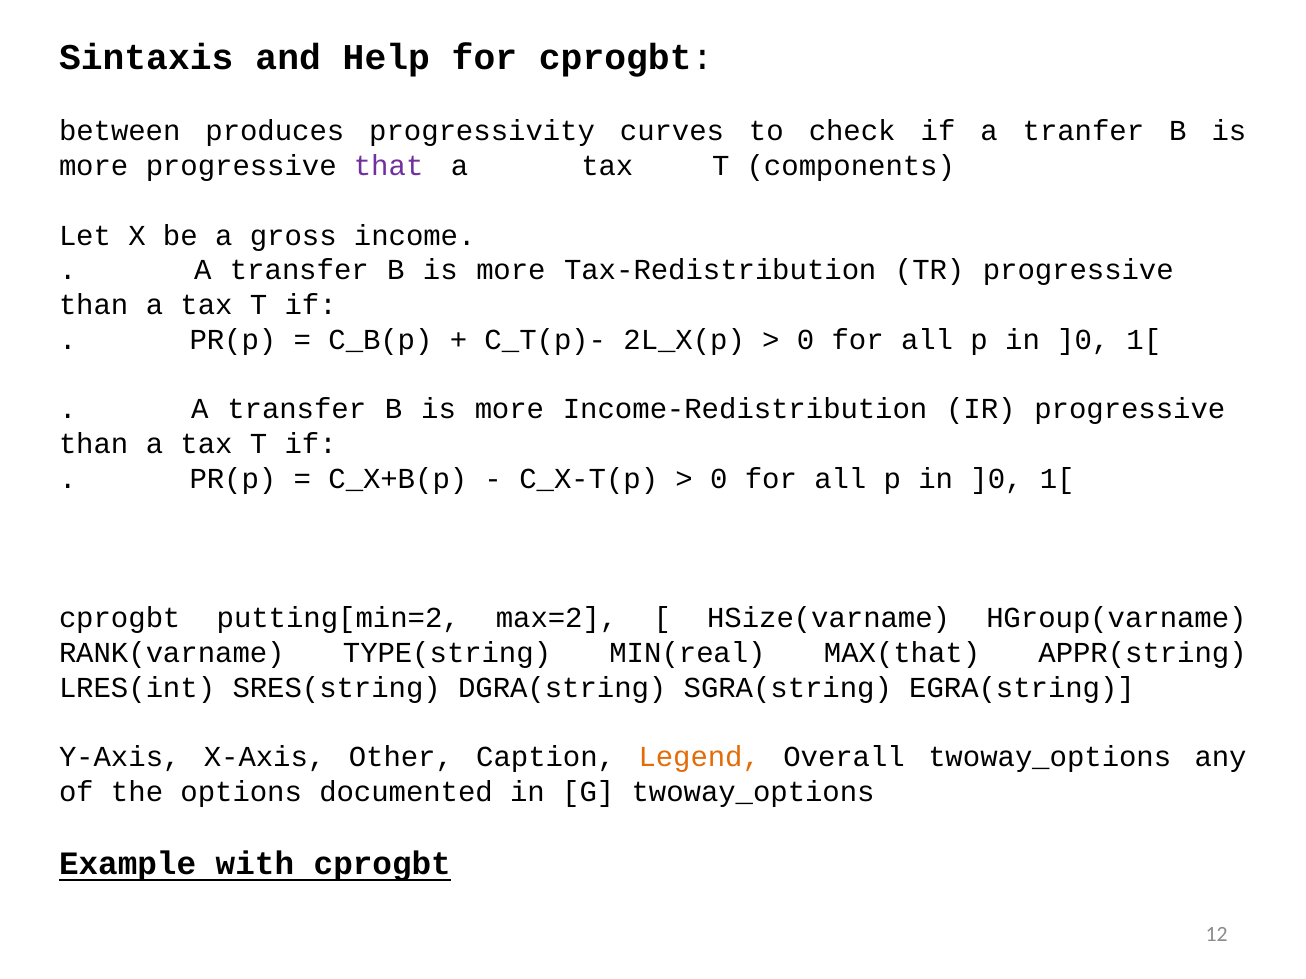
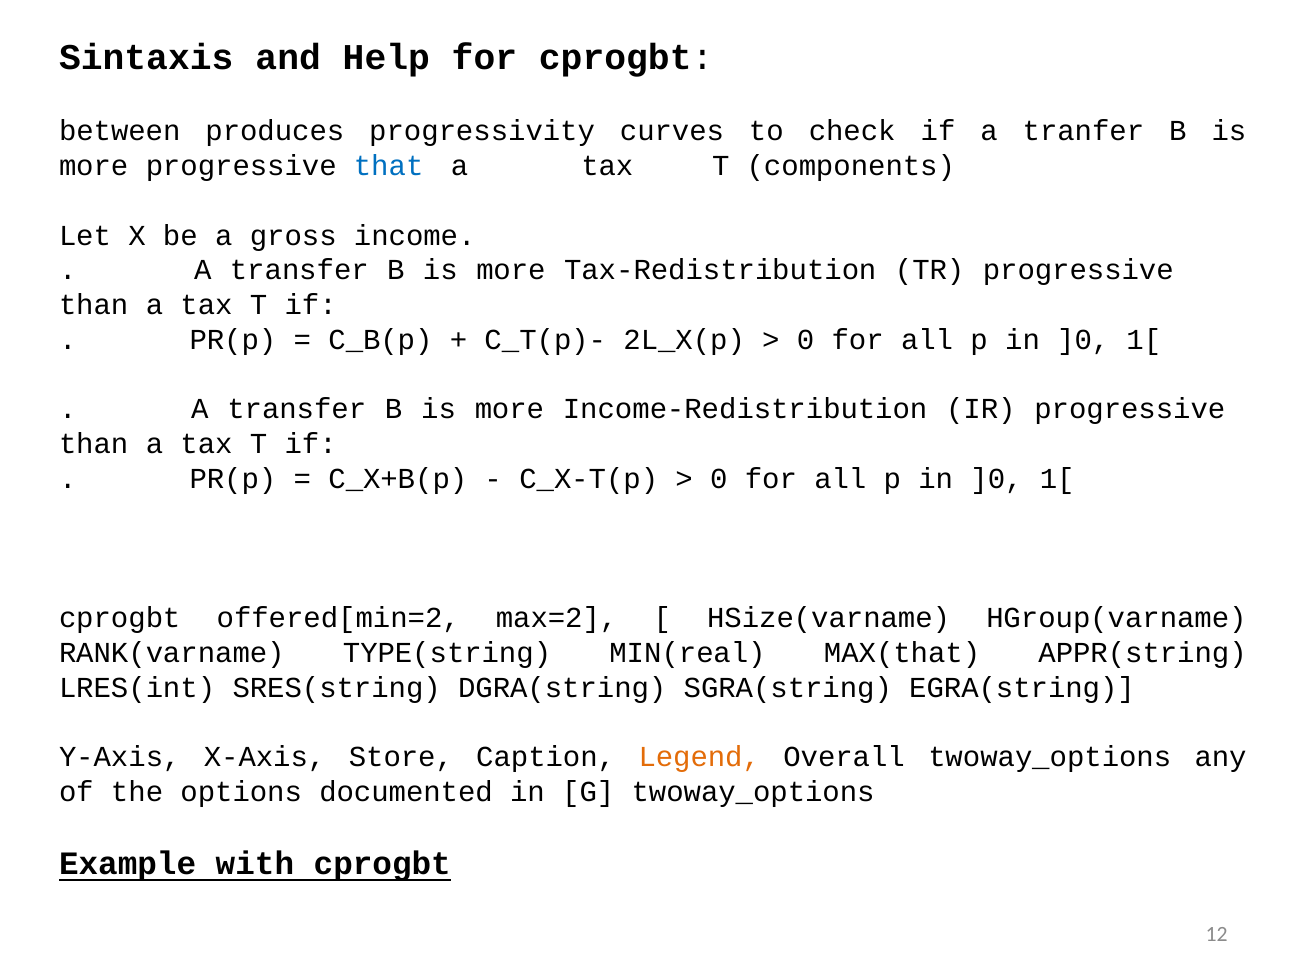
that colour: purple -> blue (389, 166)
putting[min=2: putting[min=2 -> offered[min=2 (338, 618)
Other: Other -> Store (401, 758)
